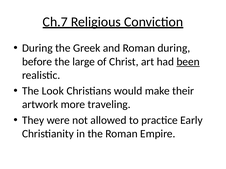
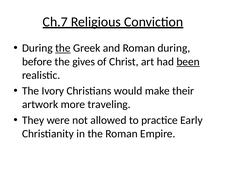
the underline: none -> present (63, 48)
large: large -> gives (84, 62)
Look: Look -> Ivory (53, 91)
